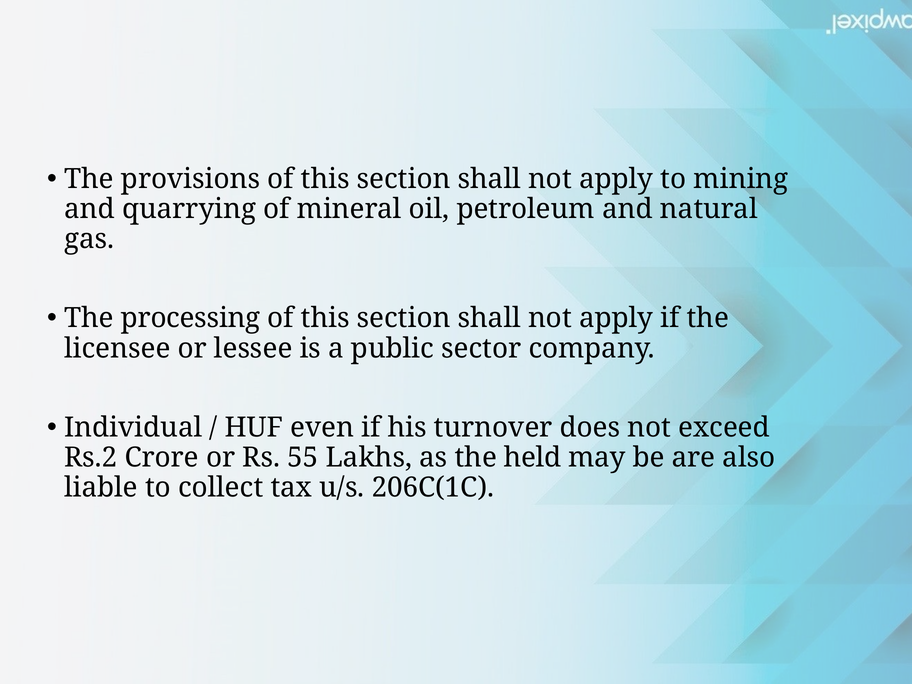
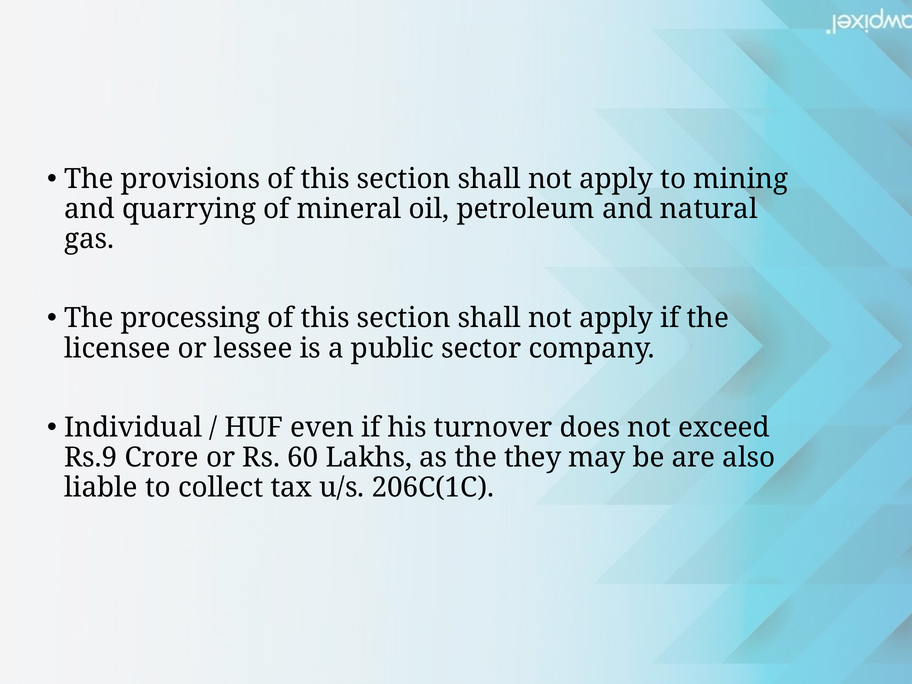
Rs.2: Rs.2 -> Rs.9 (91, 458)
55: 55 -> 60 (303, 458)
held: held -> they (533, 458)
